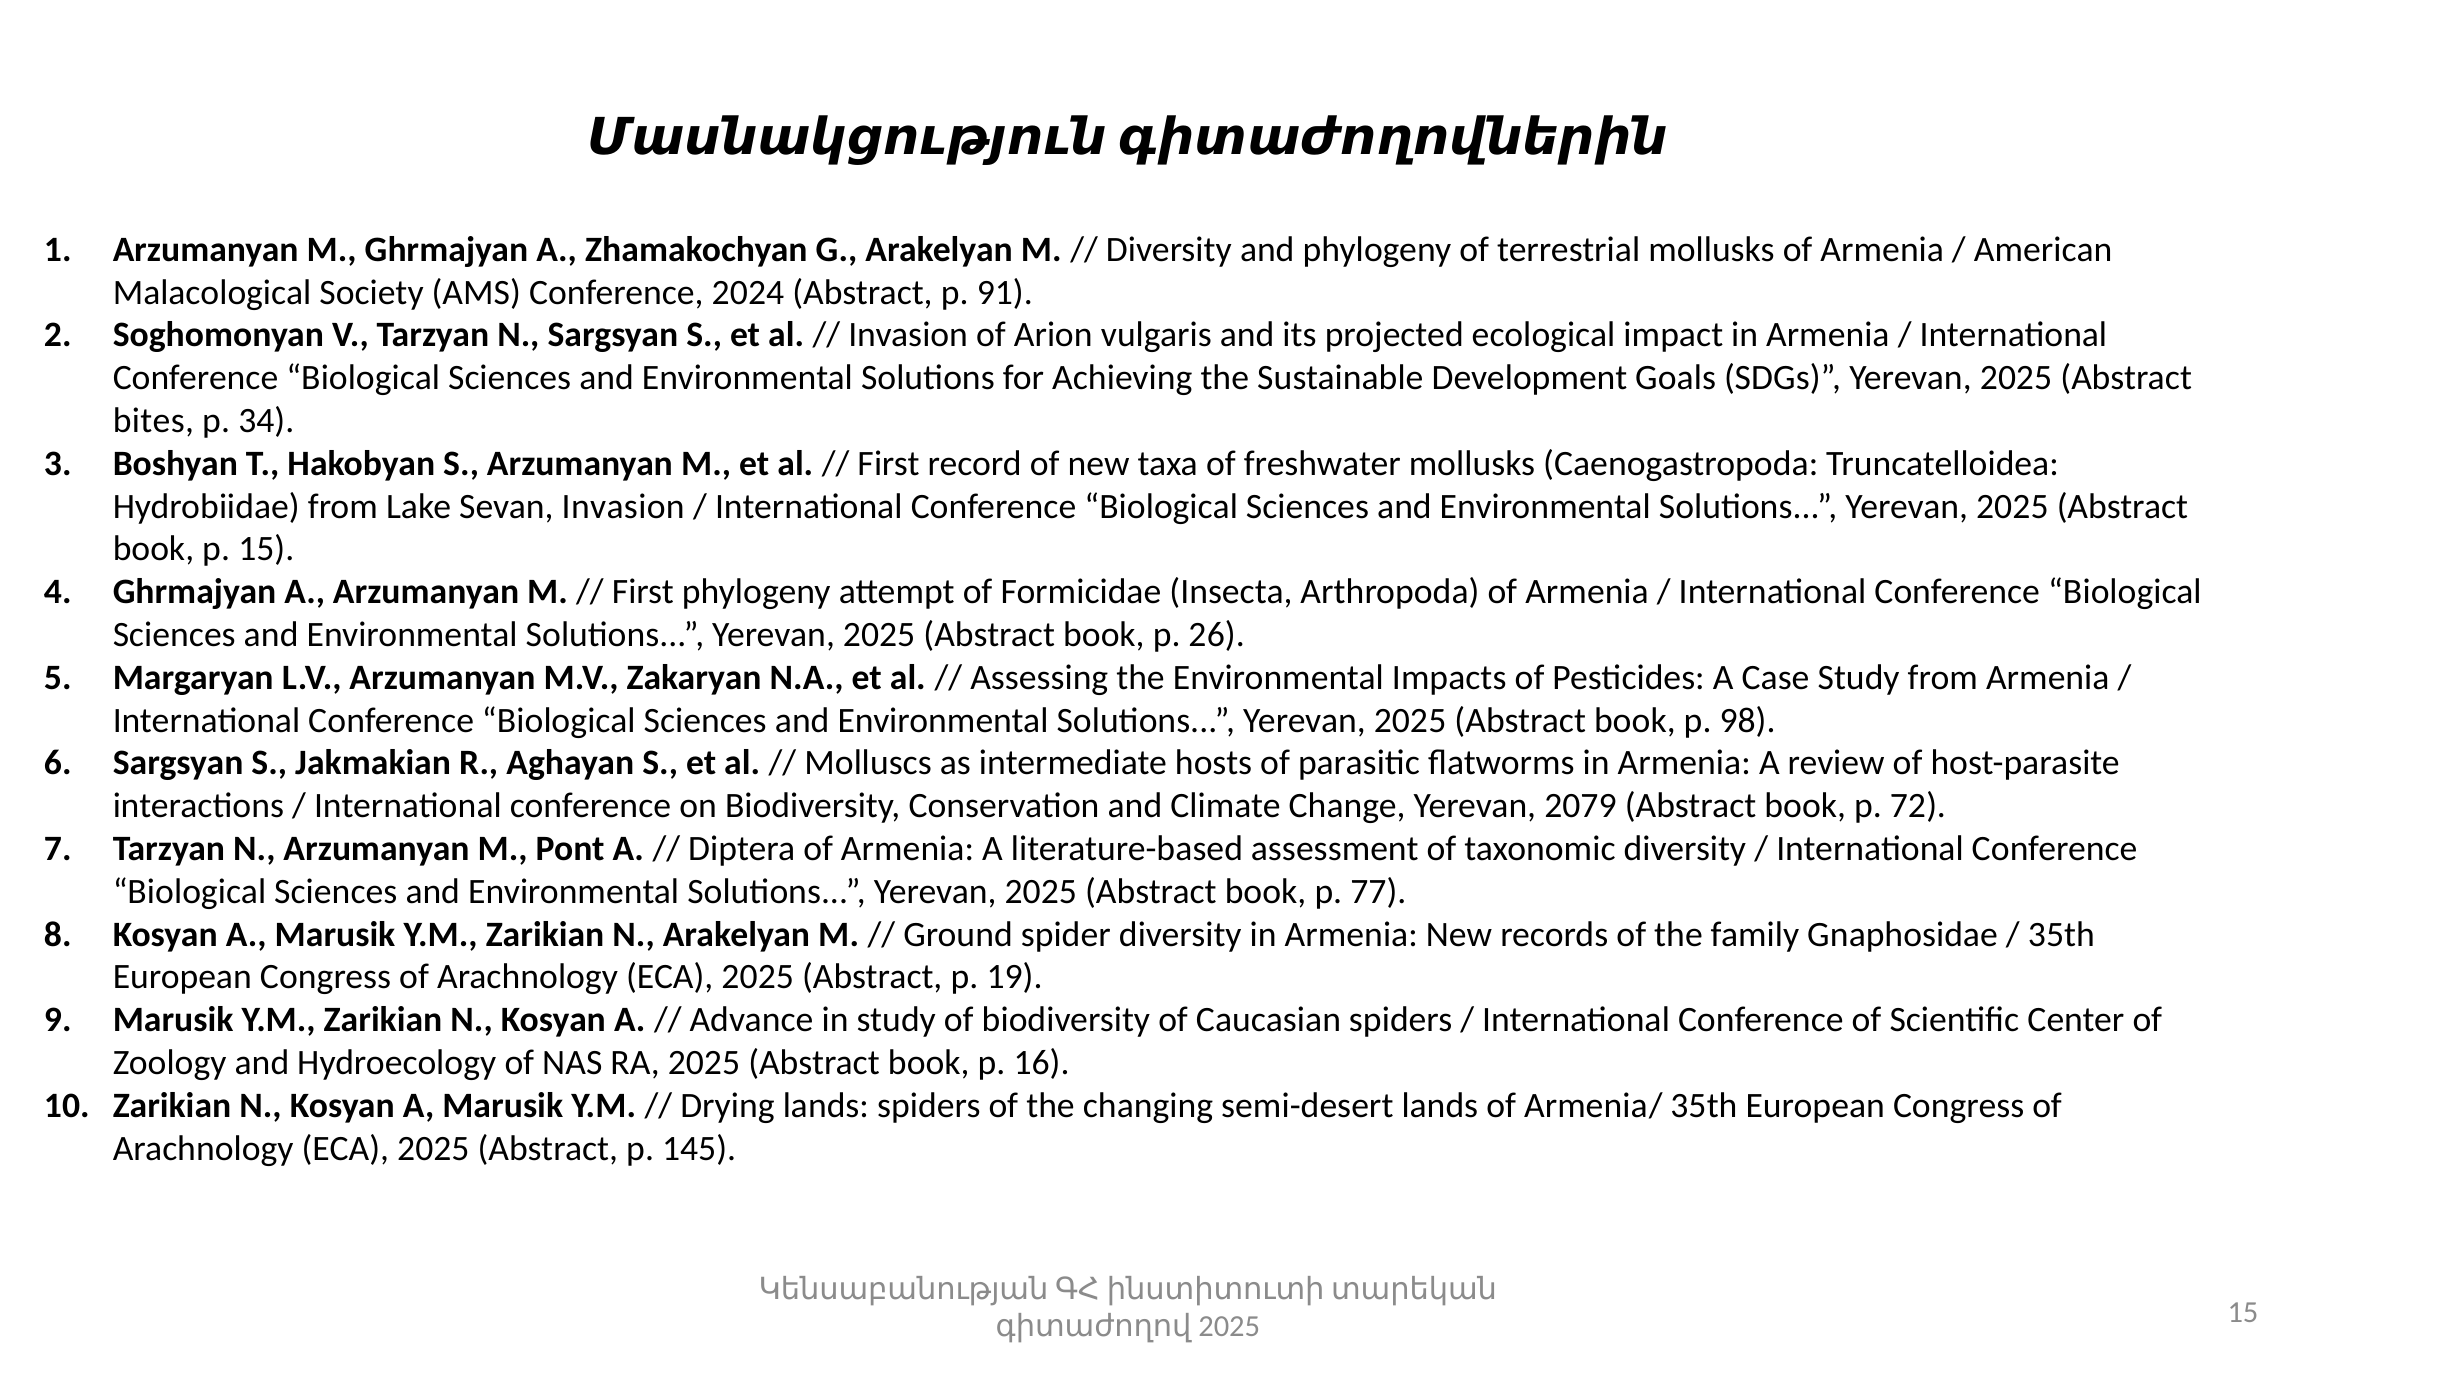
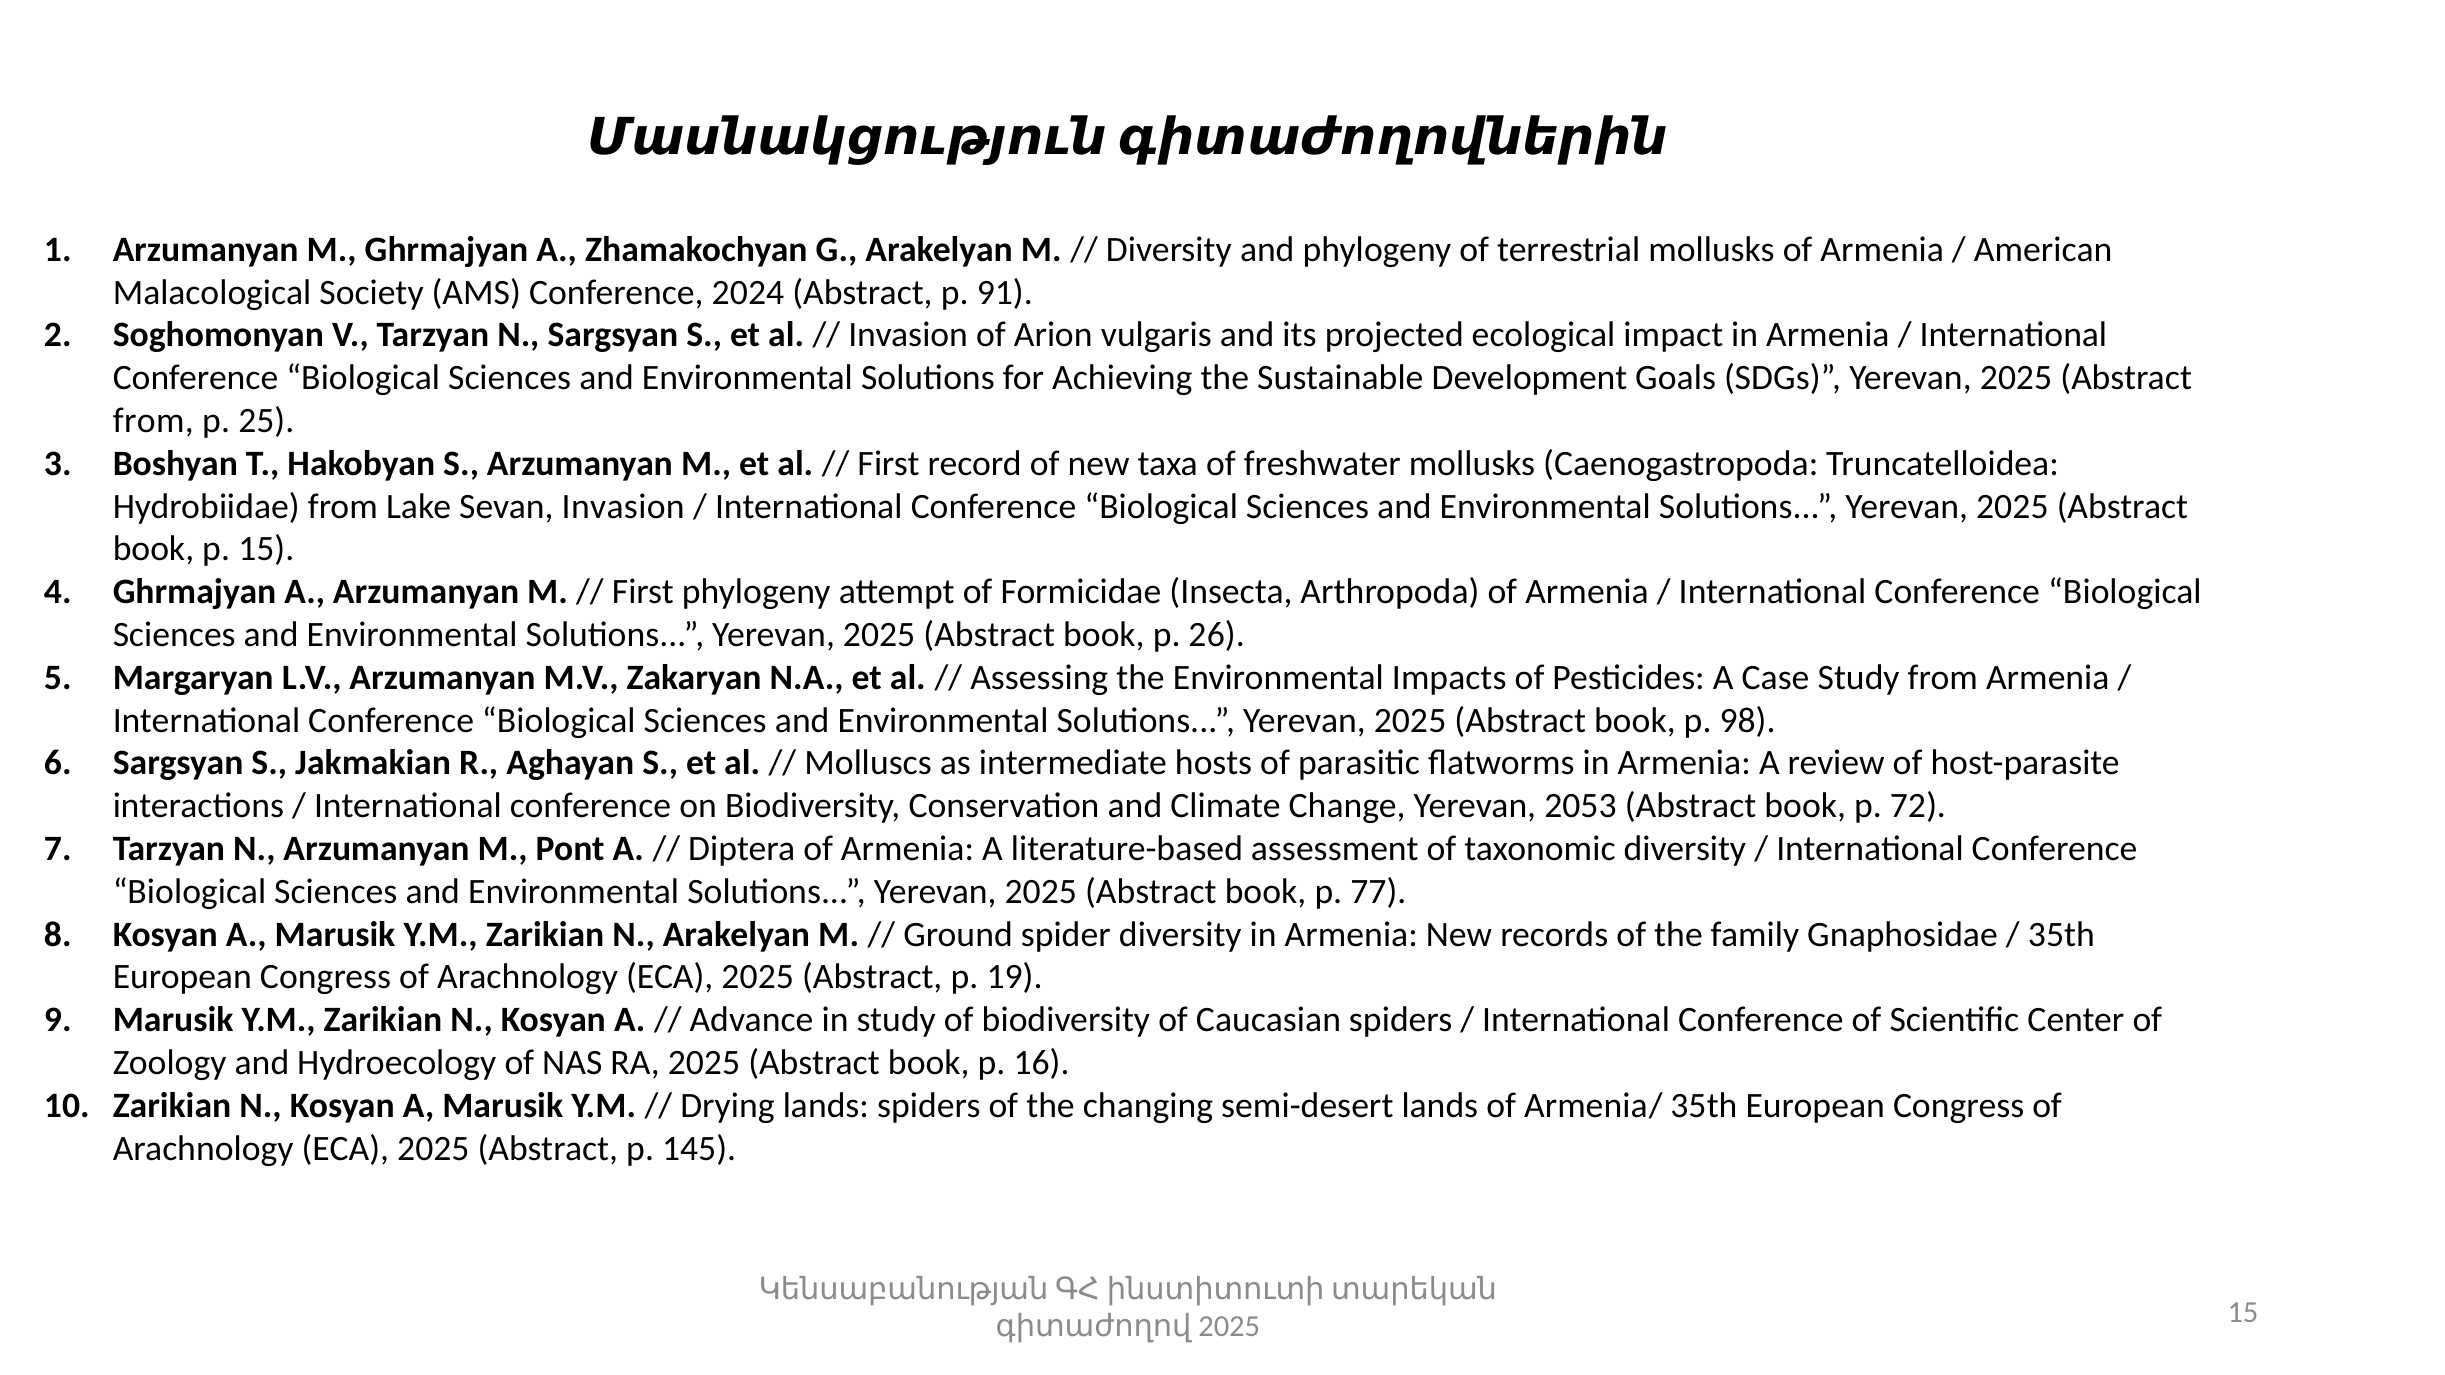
bites: bites -> from (153, 421)
34: 34 -> 25 (266, 421)
2079: 2079 -> 2053 (1580, 806)
